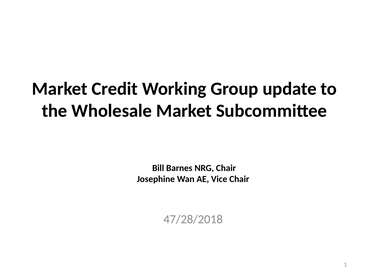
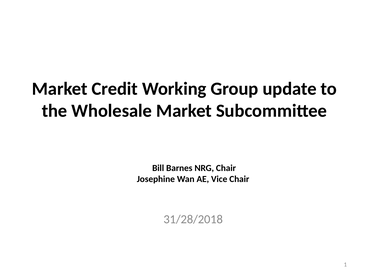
47/28/2018: 47/28/2018 -> 31/28/2018 (193, 219)
